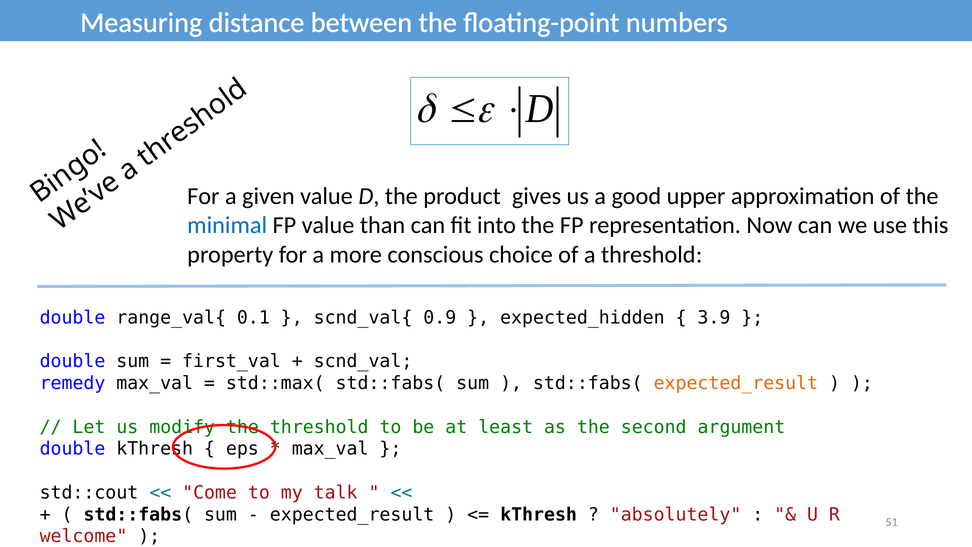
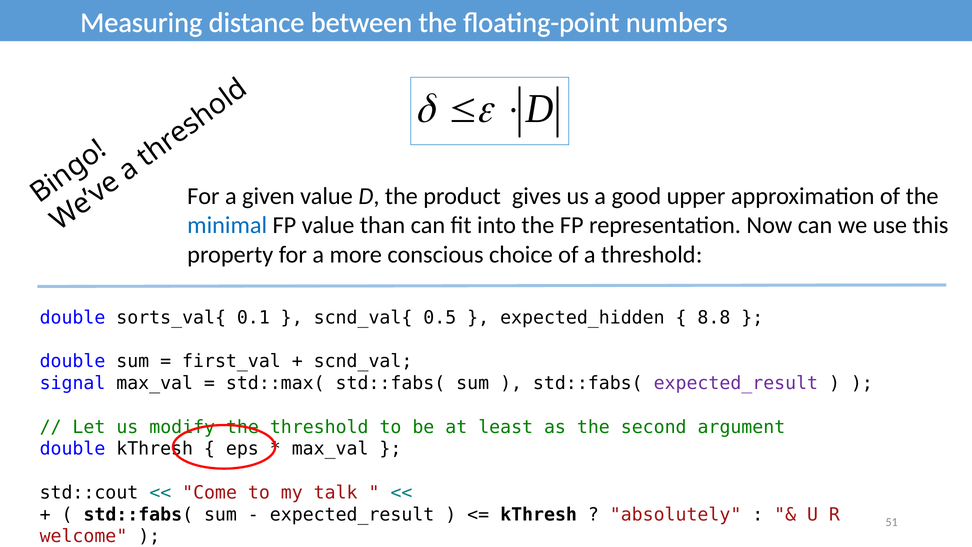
range_val{: range_val{ -> sorts_val{ (171, 317)
0.9: 0.9 -> 0.5 (440, 317)
3.9: 3.9 -> 8.8 (714, 317)
remedy: remedy -> signal (73, 383)
expected_result colour: orange -> purple (736, 383)
